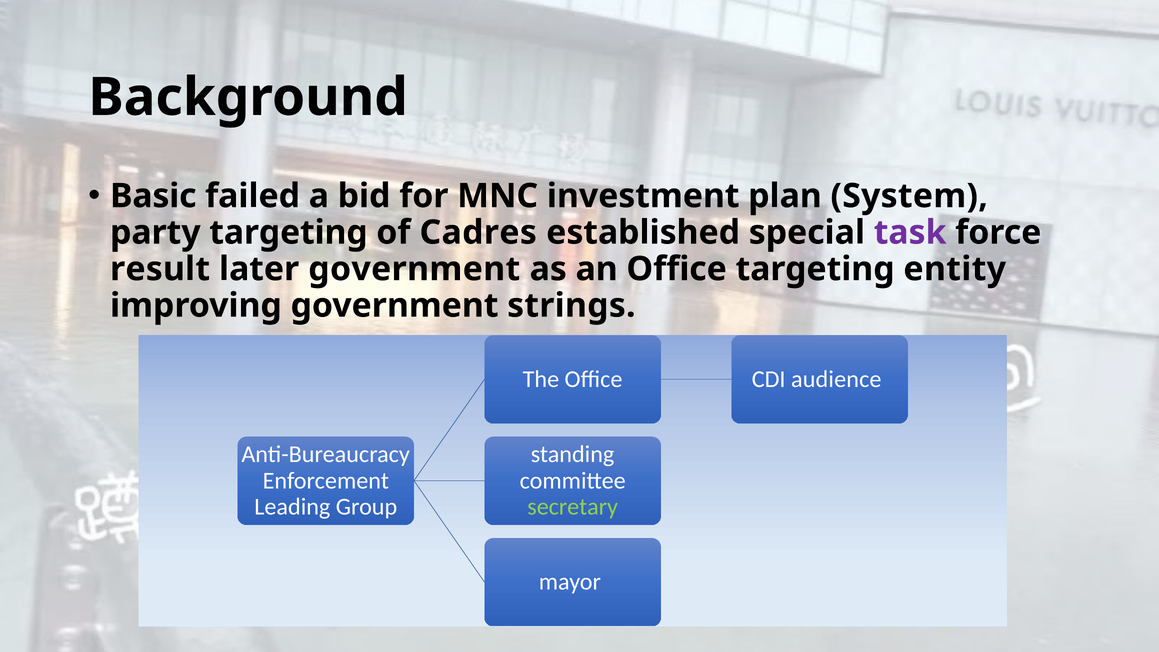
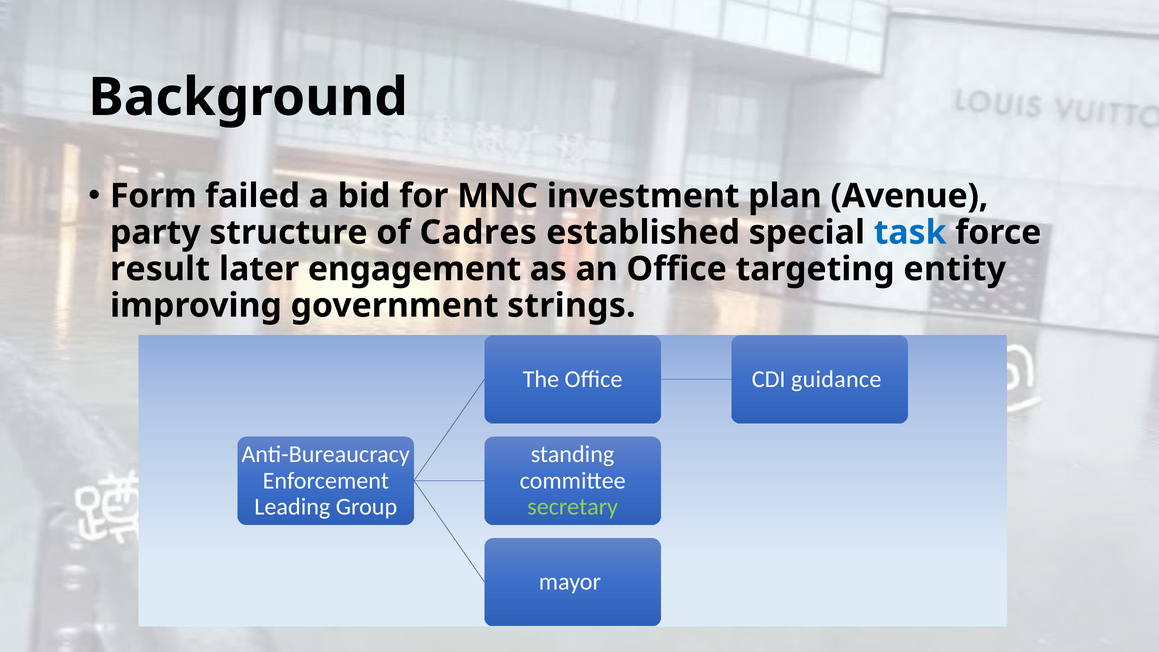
Basic: Basic -> Form (153, 196)
System: System -> Avenue (909, 196)
party targeting: targeting -> structure (288, 232)
task colour: purple -> blue (910, 232)
later government: government -> engagement (415, 269)
audience: audience -> guidance (836, 379)
